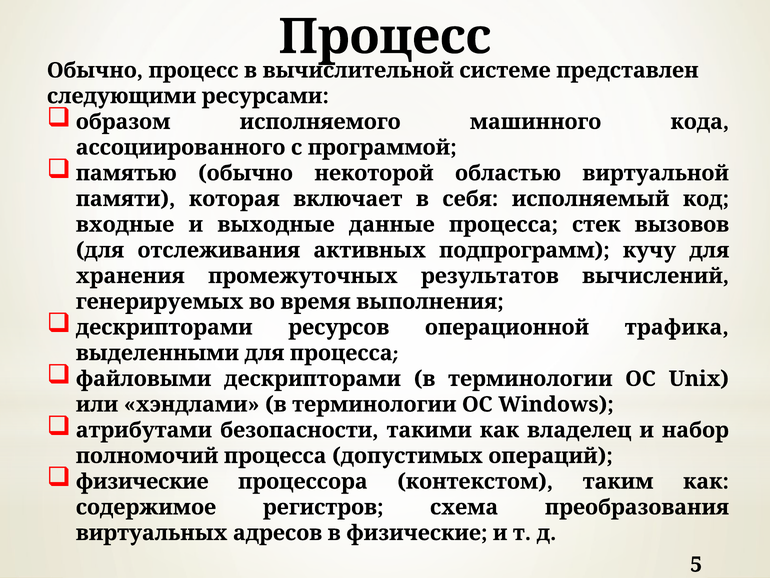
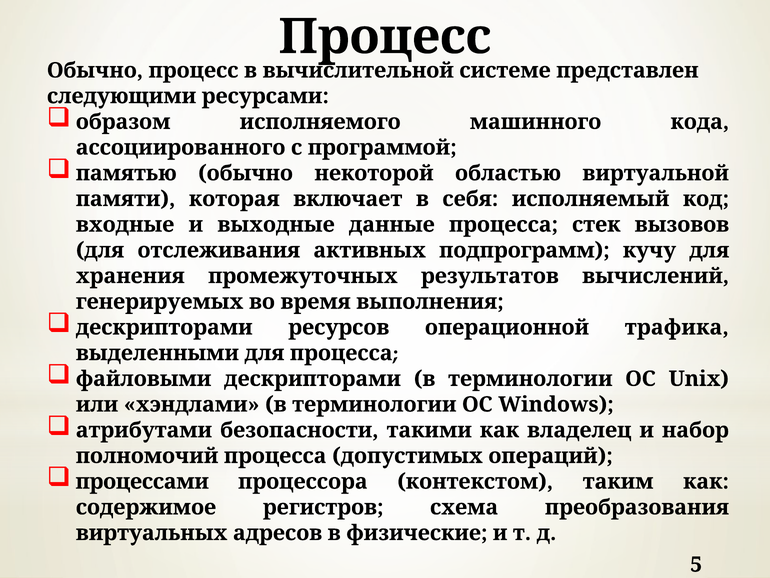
физические: физические -> процессами (142, 481)
